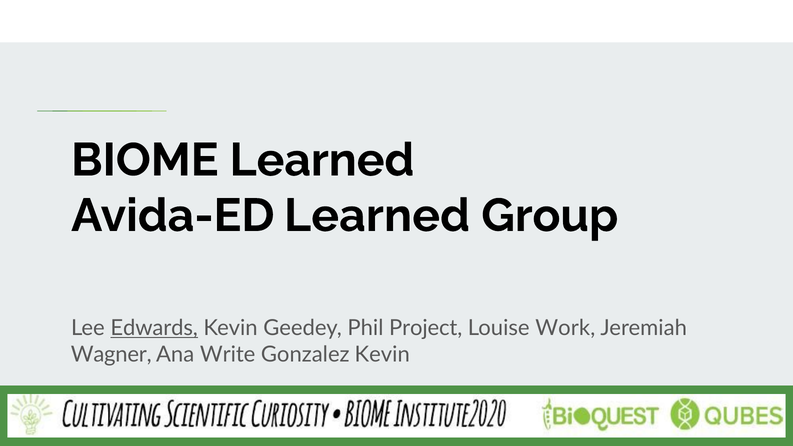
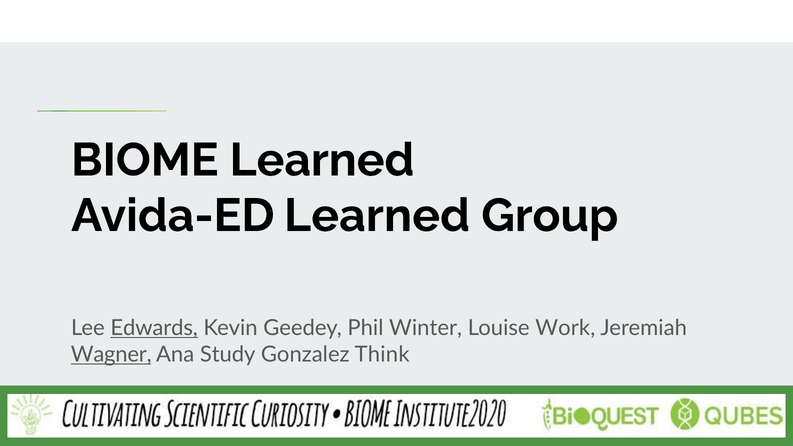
Project: Project -> Winter (426, 328)
Wagner underline: none -> present (111, 355)
Write: Write -> Study (228, 355)
Gonzalez Kevin: Kevin -> Think (382, 355)
